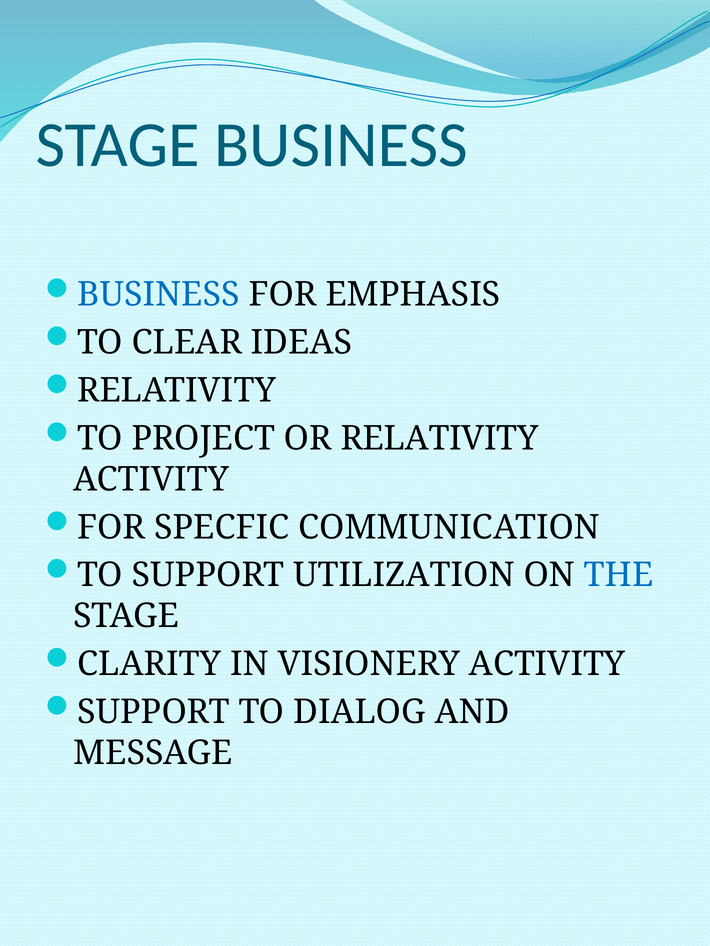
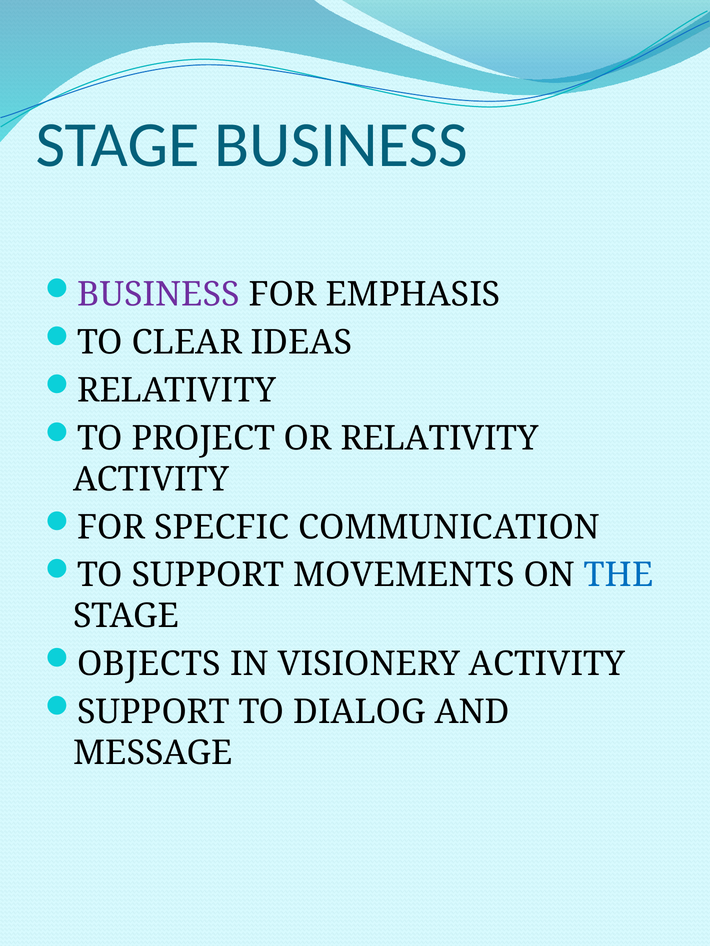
BUSINESS colour: blue -> purple (159, 295)
UTILIZATION: UTILIZATION -> MOVEMENTS (404, 576)
CLARITY: CLARITY -> OBJECTS (149, 665)
